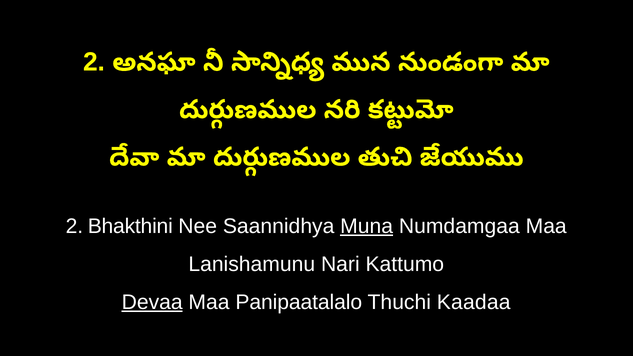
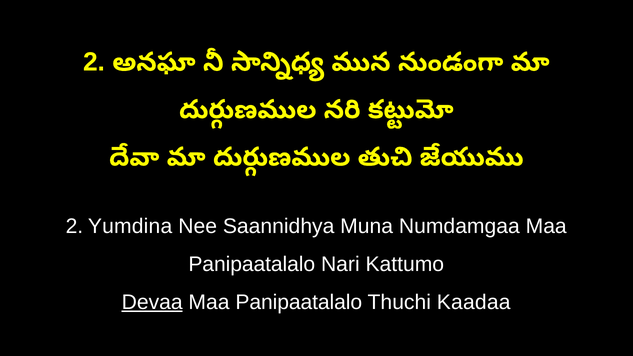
Bhakthini: Bhakthini -> Yumdina (130, 226)
Muna underline: present -> none (367, 226)
Lanishamunu: Lanishamunu -> Panipaatalalo (252, 264)
